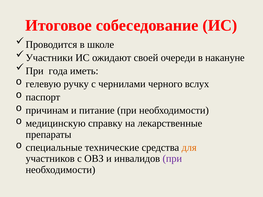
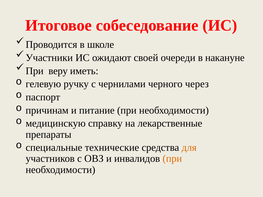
года: года -> веру (58, 71)
вслух: вслух -> через (197, 84)
при colour: purple -> orange (172, 159)
